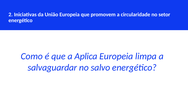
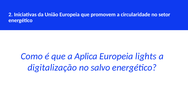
limpa: limpa -> lights (146, 56)
salvaguardar: salvaguardar -> digitalização (52, 67)
